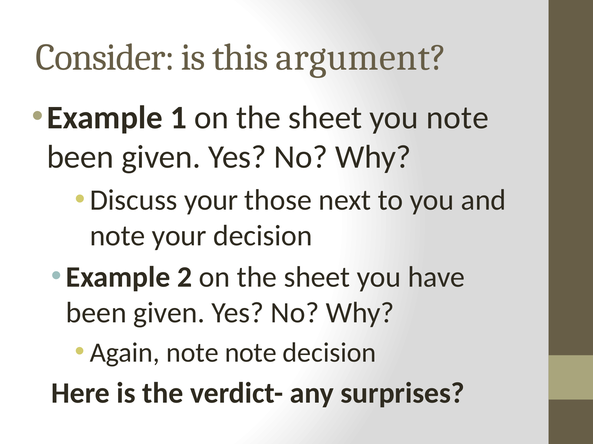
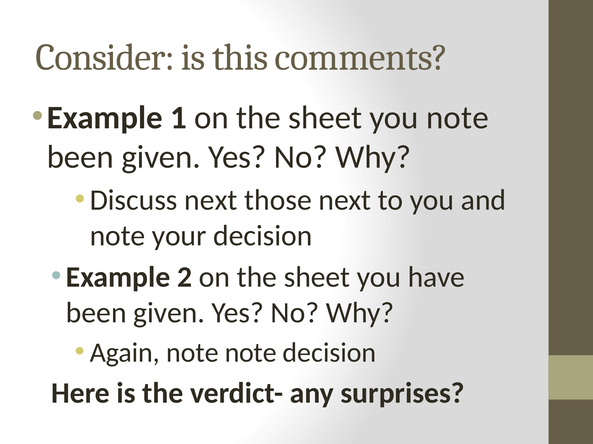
argument: argument -> comments (361, 58)
Discuss your: your -> next (211, 200)
